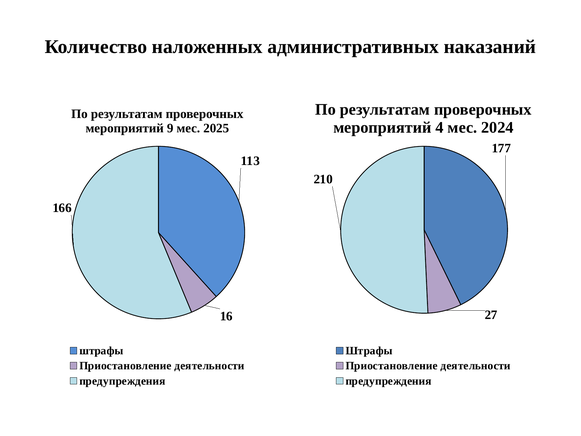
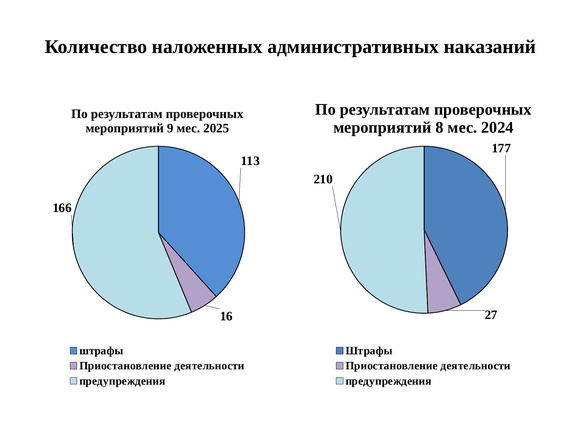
4: 4 -> 8 (440, 127)
